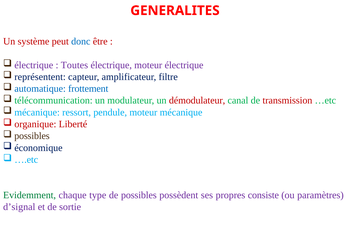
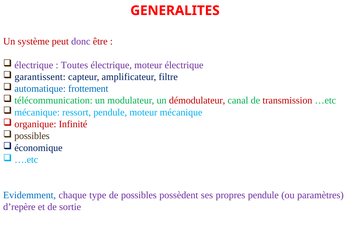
donc colour: blue -> purple (81, 41)
représentent: représentent -> garantissent (40, 77)
Liberté: Liberté -> Infinité (73, 124)
Evidemment colour: green -> blue (30, 195)
propres consiste: consiste -> pendule (263, 195)
d’signal: d’signal -> d’repère (19, 207)
